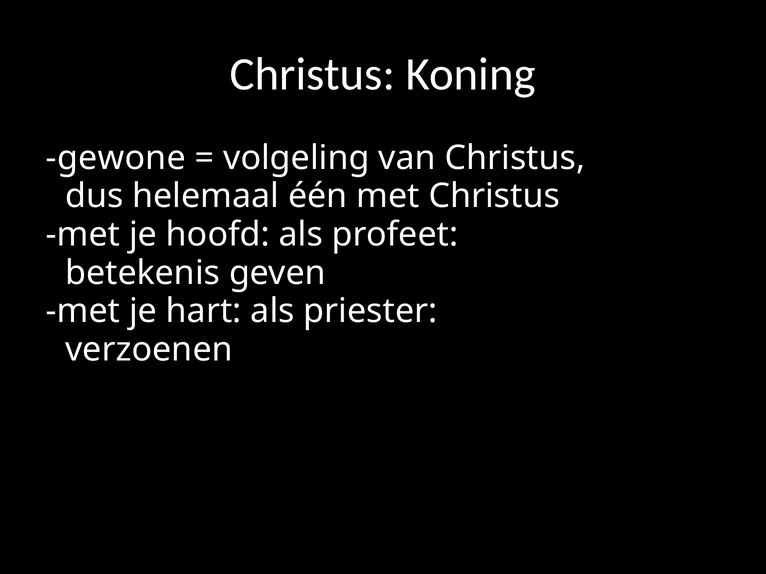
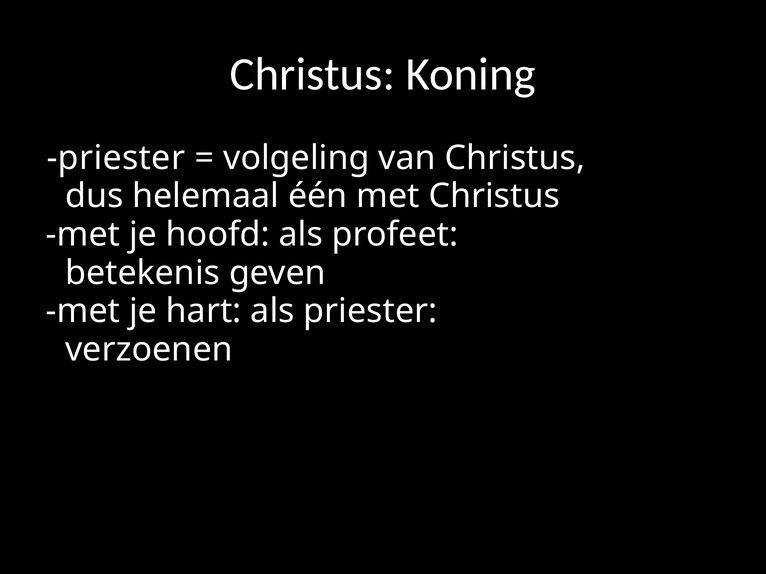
gewone: gewone -> priester (116, 158)
